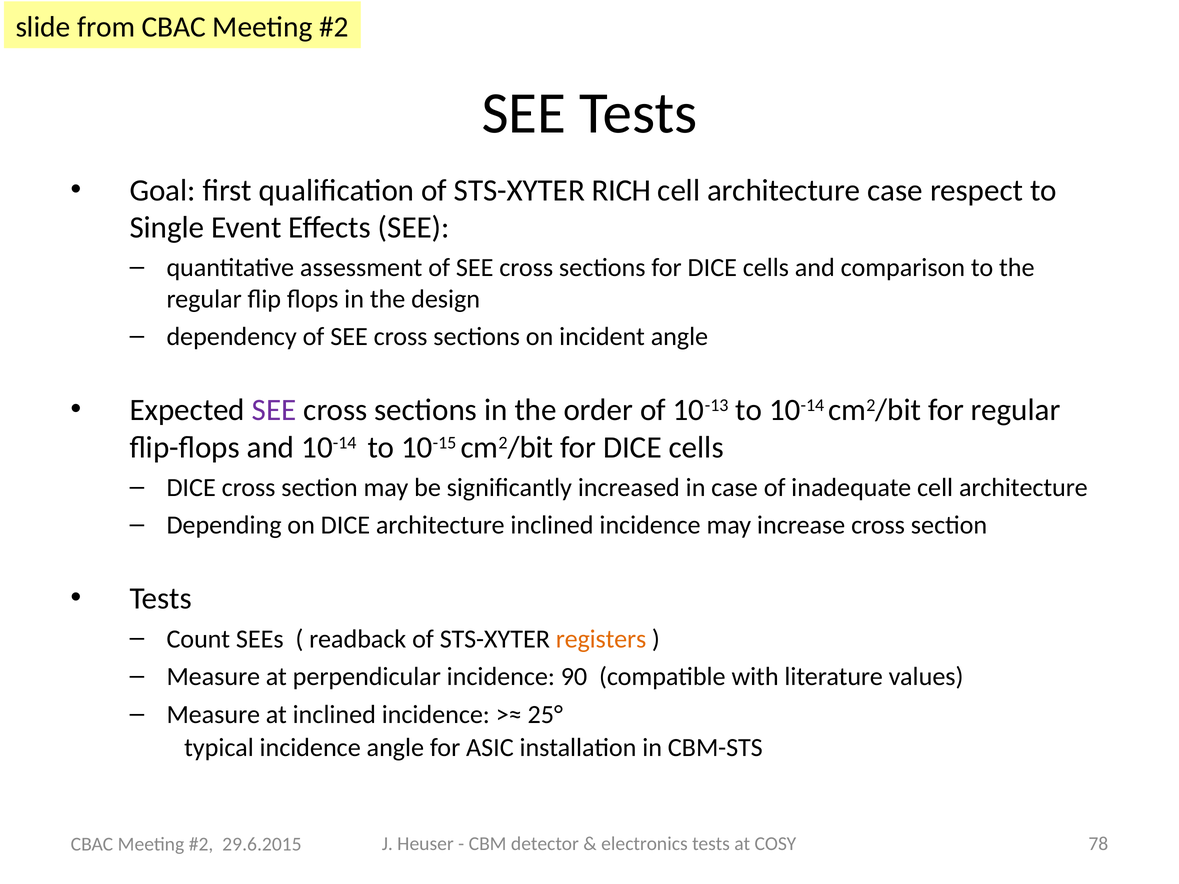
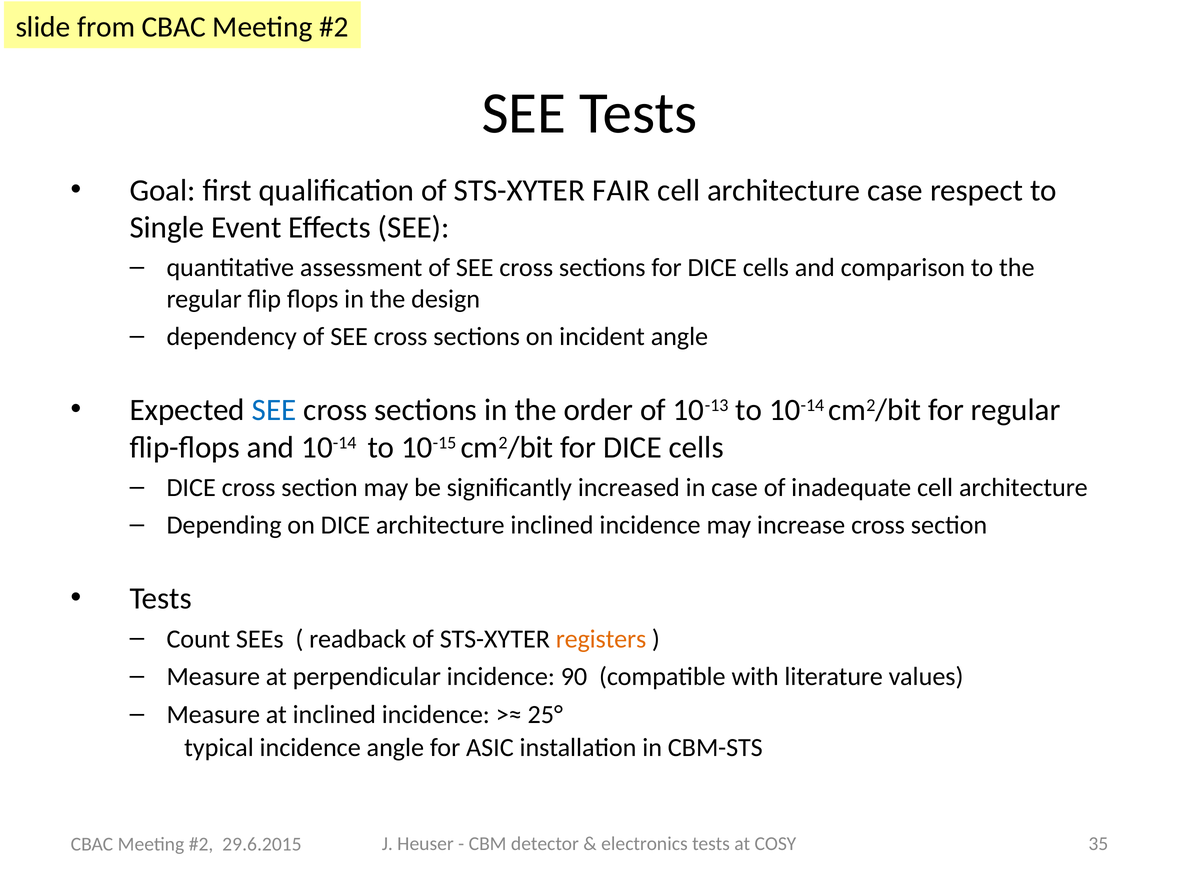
RICH: RICH -> FAIR (621, 190)
SEE colour: purple -> blue (274, 410)
78: 78 -> 35 (1098, 844)
